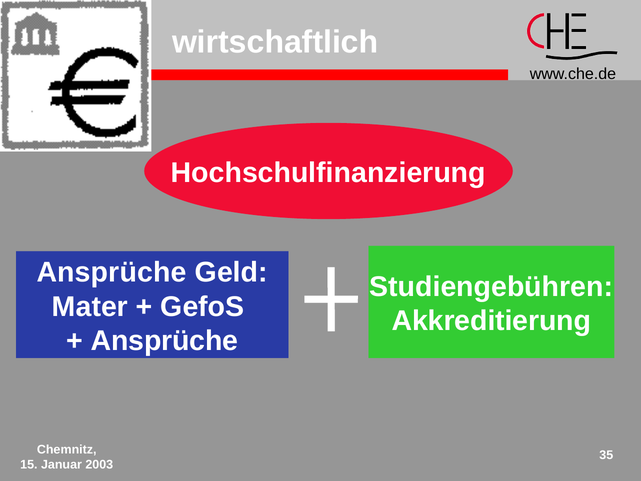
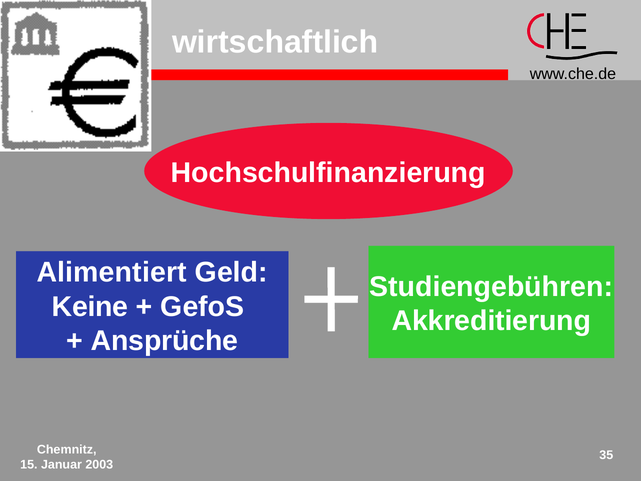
Ansprüche: Ansprüche -> Alimentiert (112, 272)
Mater: Mater -> Keine (90, 306)
